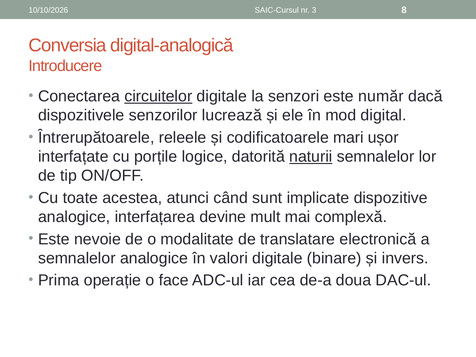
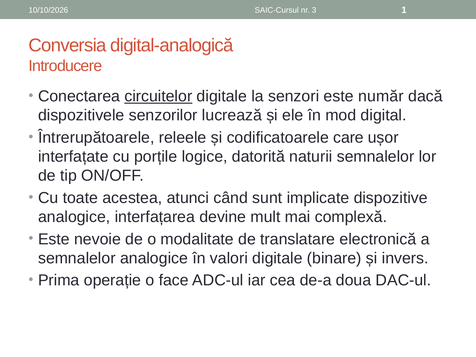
8: 8 -> 1 (404, 10)
mari: mari -> care (348, 138)
naturii underline: present -> none (311, 157)
